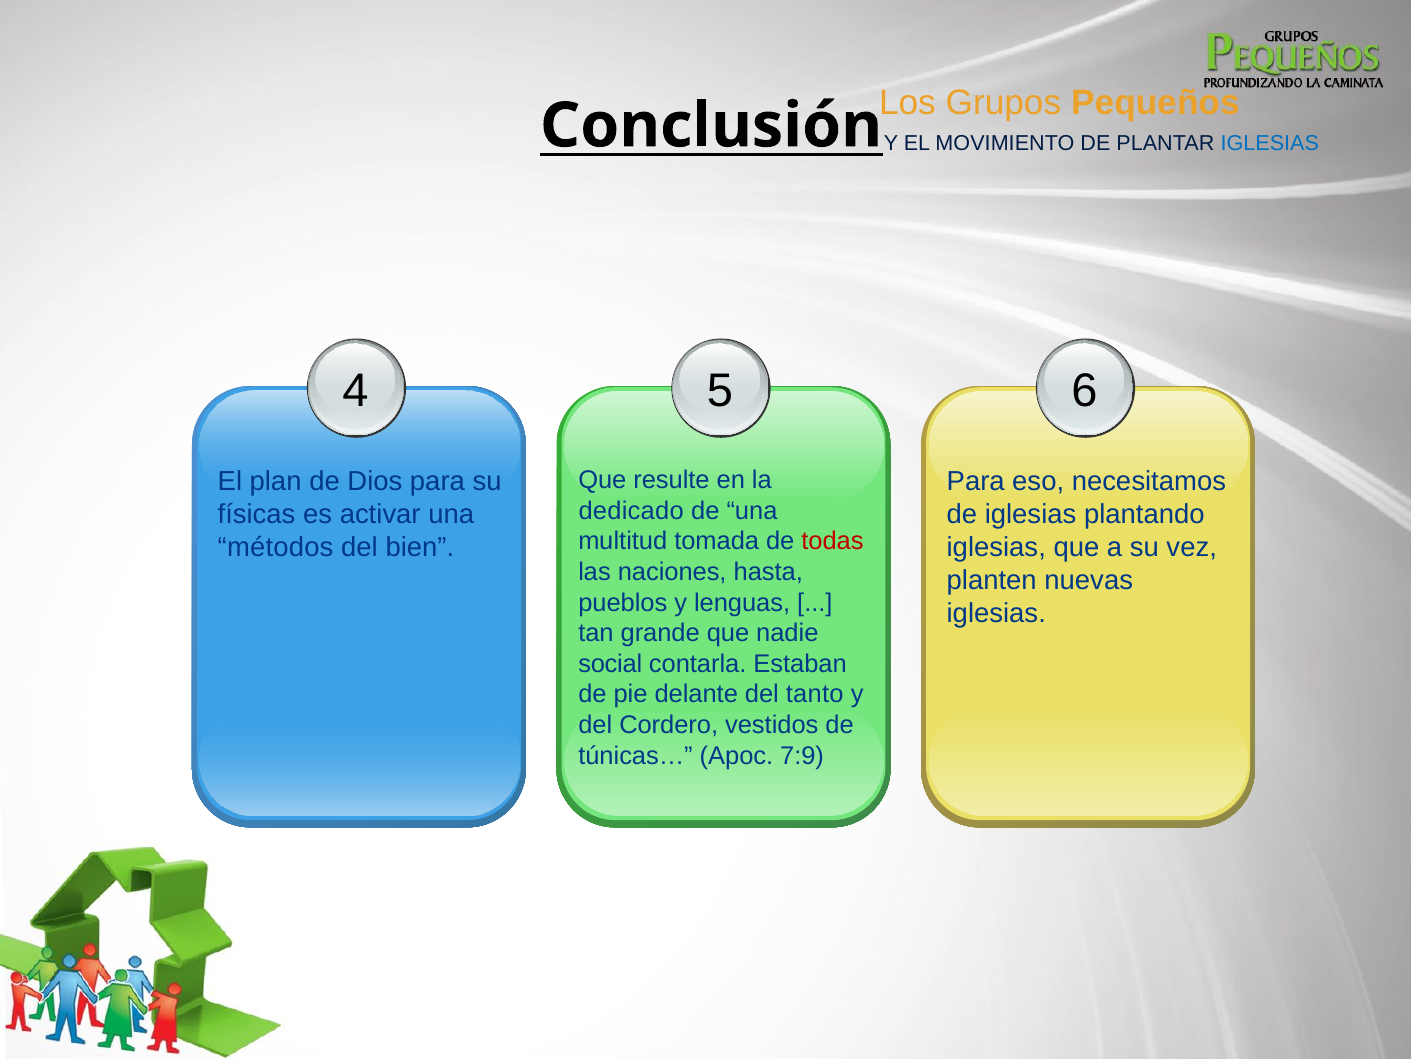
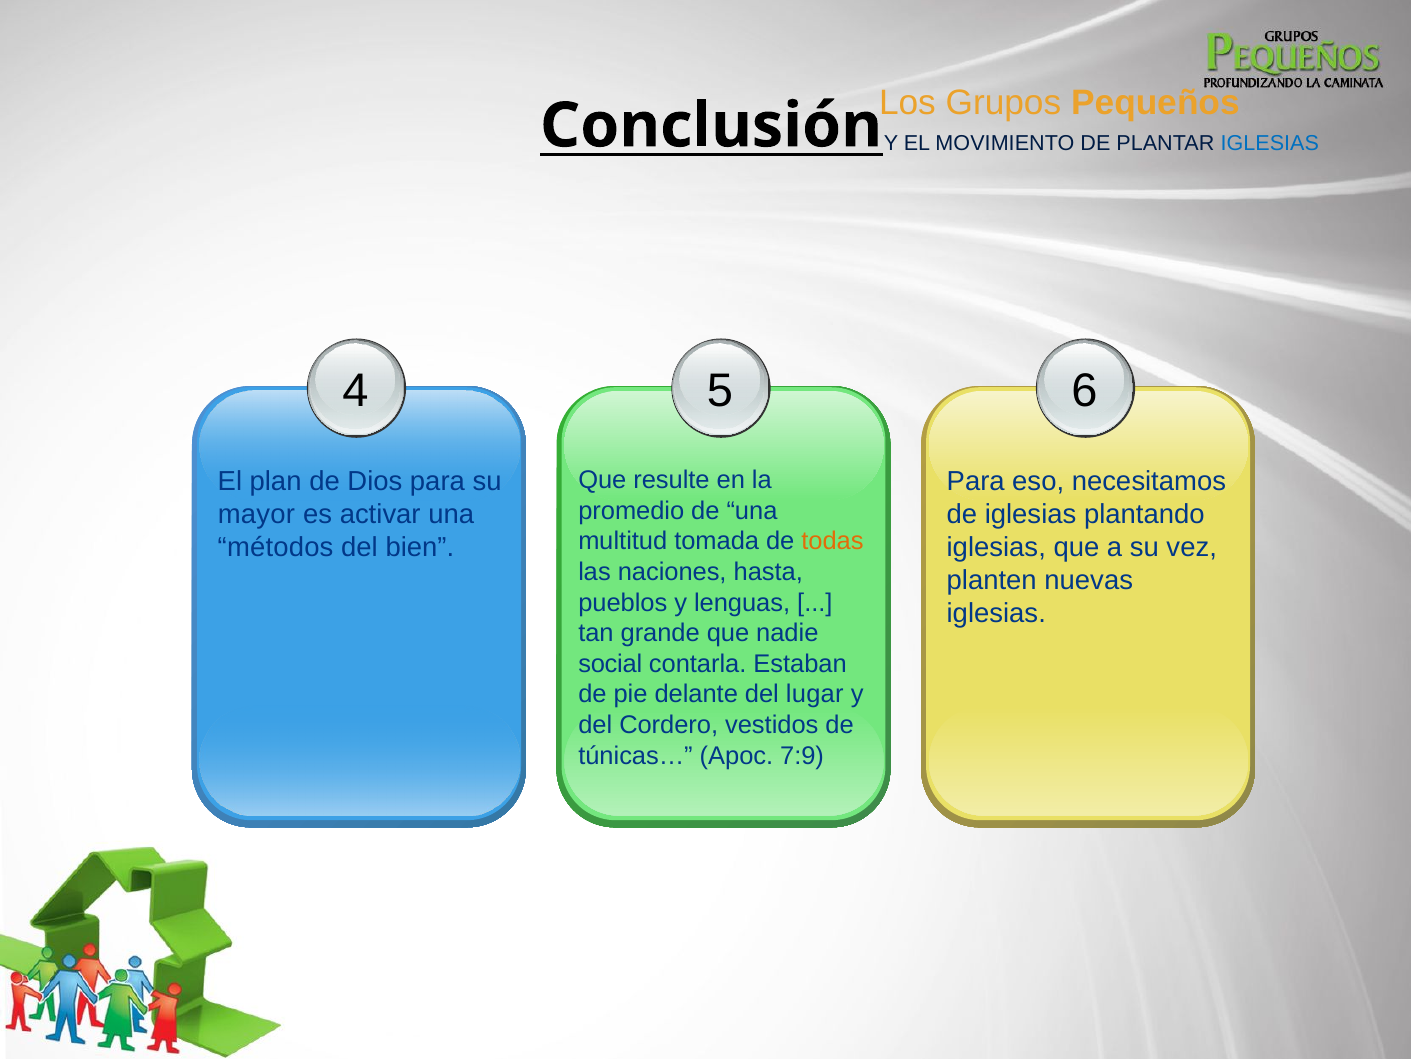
dedicado: dedicado -> promedio (631, 510)
físicas: físicas -> mayor (256, 514)
todas colour: red -> orange (833, 541)
tanto: tanto -> lugar (815, 694)
